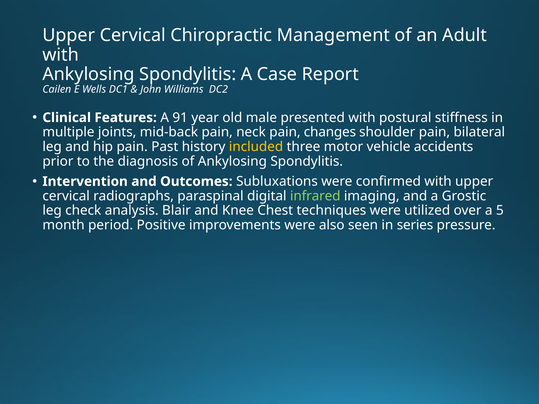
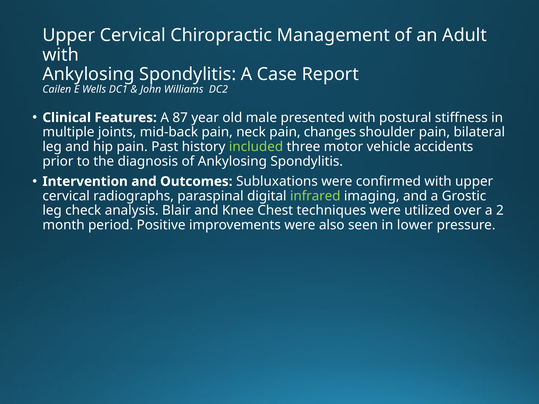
91: 91 -> 87 (180, 118)
included colour: yellow -> light green (256, 147)
5: 5 -> 2 (500, 211)
series: series -> lower (415, 225)
